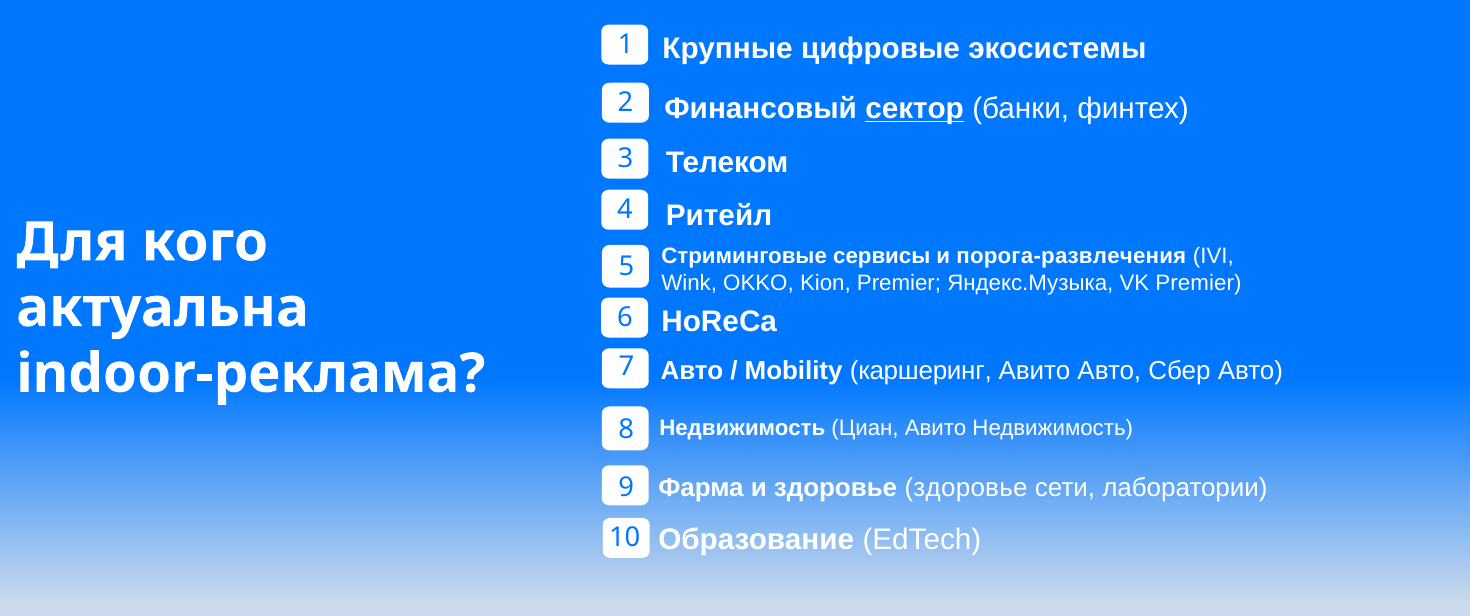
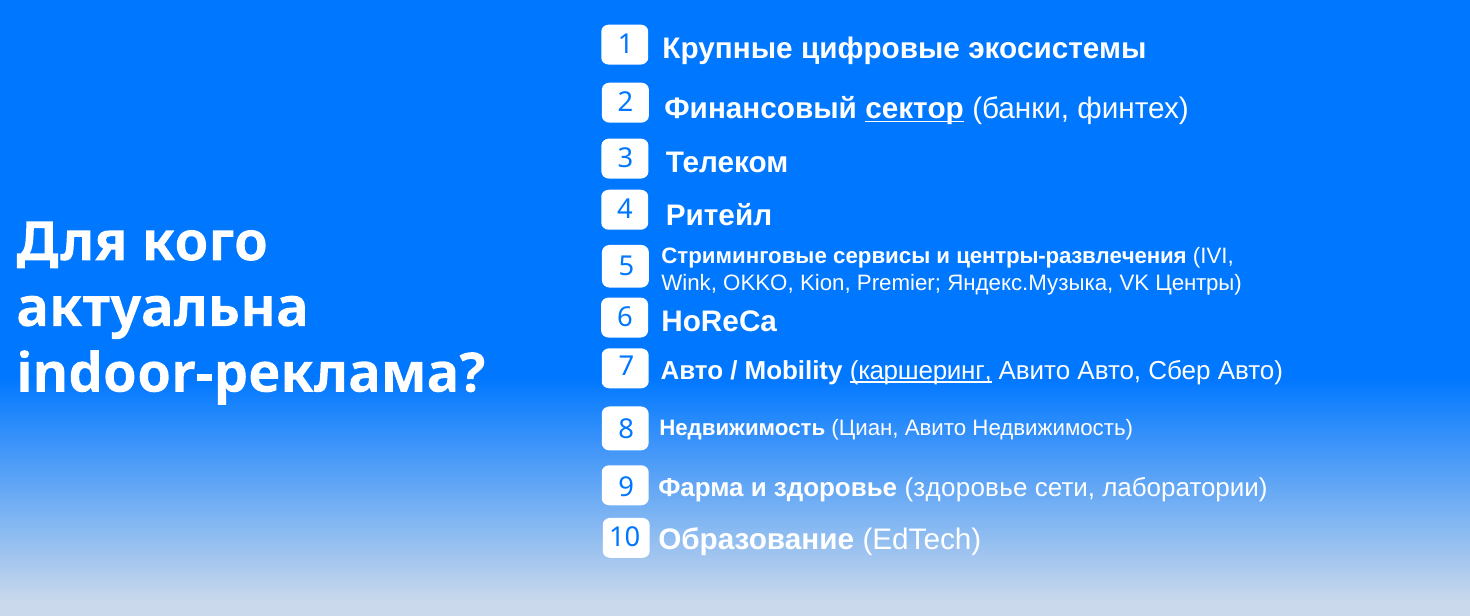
порога-развлечения: порога-развлечения -> центры-развлечения (1071, 256)
VK Premier: Premier -> Центры (1199, 283)
каршеринг underline: none -> present (921, 371)
